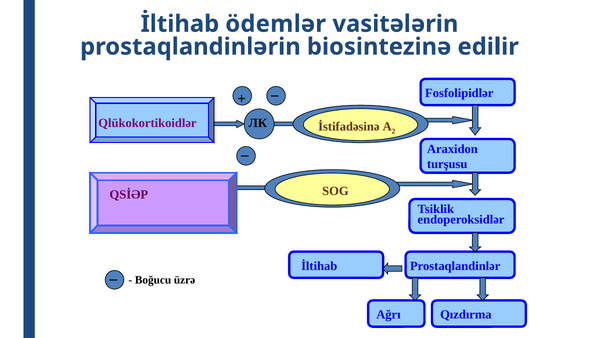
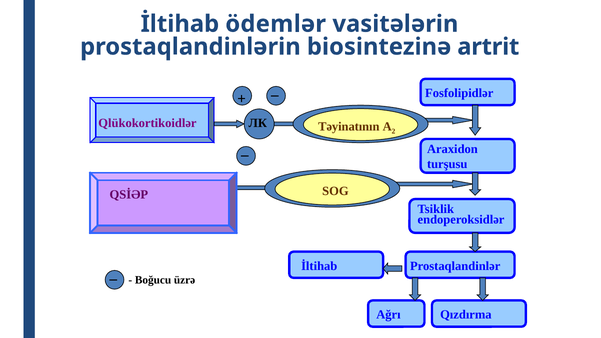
edilir: edilir -> artrit (488, 47)
İstifadəsinə: İstifadəsinə -> Təyinatının (349, 126)
